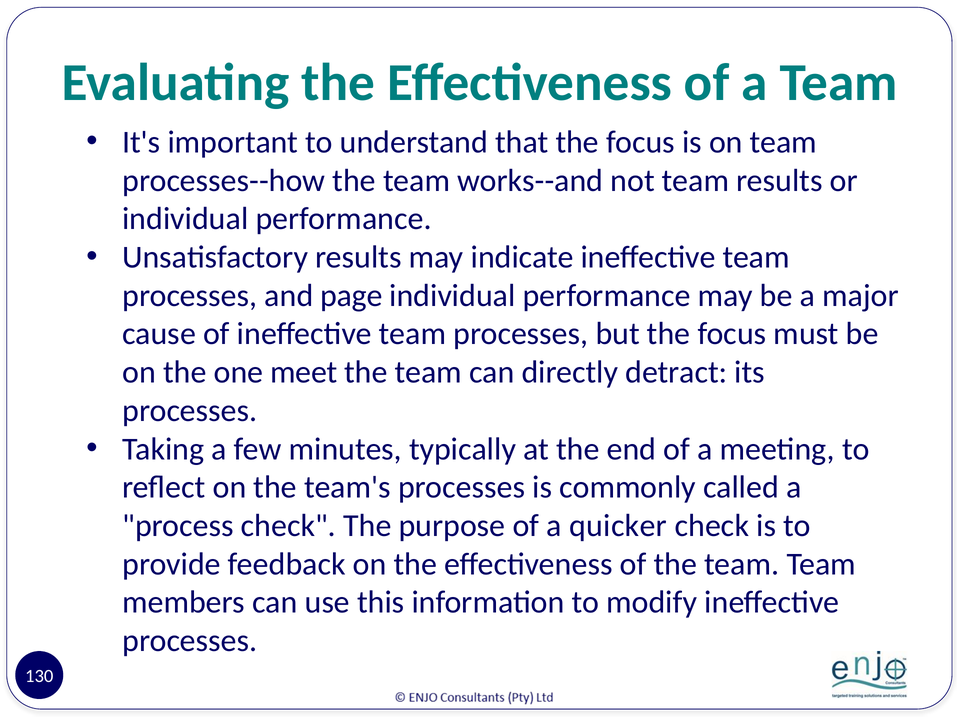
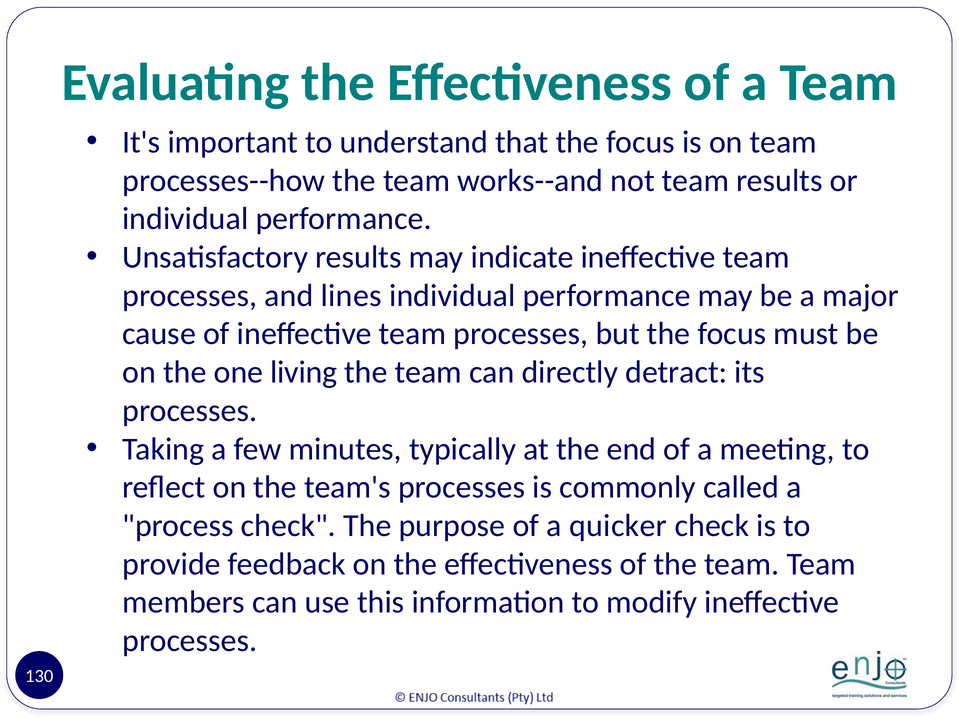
page: page -> lines (351, 296)
meet: meet -> living (304, 372)
